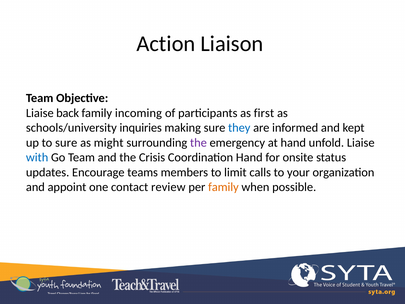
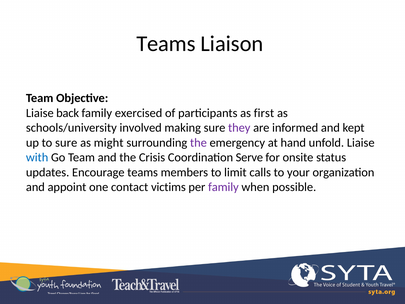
Action: Action -> Teams (166, 44)
incoming: incoming -> exercised (139, 113)
inquiries: inquiries -> involved (141, 128)
they colour: blue -> purple (239, 128)
Coordination Hand: Hand -> Serve (249, 157)
review: review -> victims (168, 187)
family colour: orange -> purple (223, 187)
